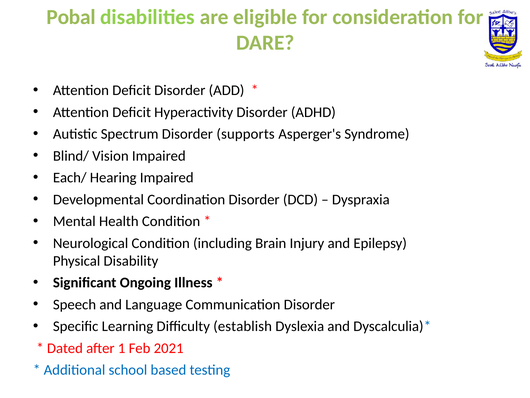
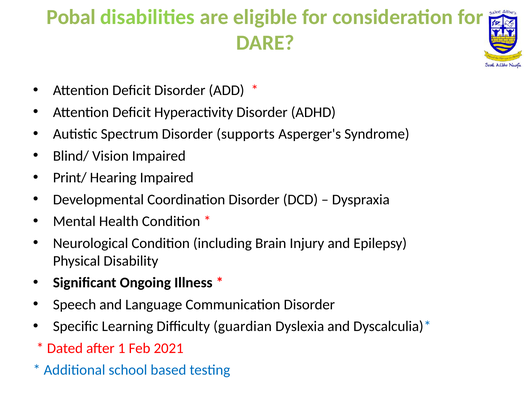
Each/: Each/ -> Print/ (70, 177)
establish: establish -> guardian (243, 326)
